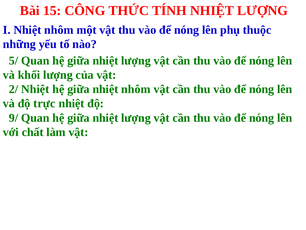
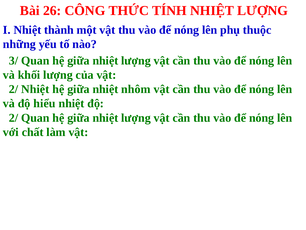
15: 15 -> 26 (52, 11)
I Nhiệt nhôm: nhôm -> thành (59, 30)
5/: 5/ -> 3/ (14, 60)
trực: trực -> hiểu (44, 103)
9/: 9/ -> 2/ (14, 118)
